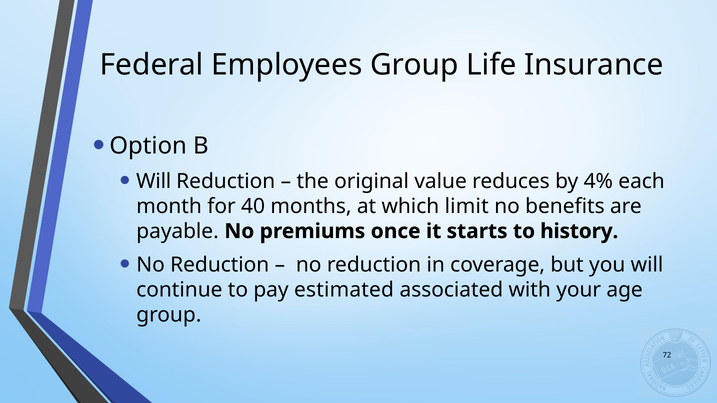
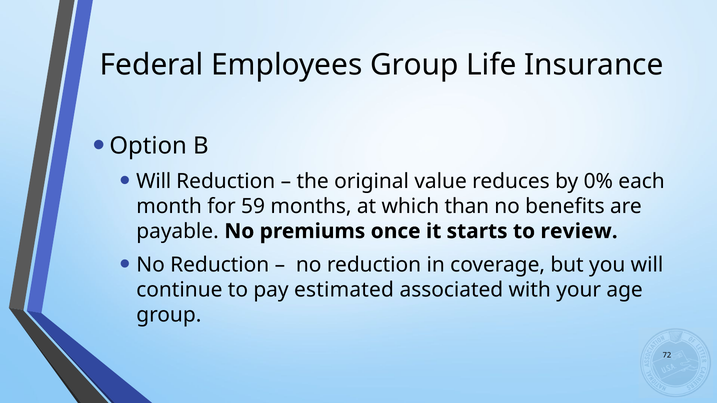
4%: 4% -> 0% (598, 181)
40: 40 -> 59 (253, 206)
limit: limit -> than (467, 206)
history: history -> review (579, 231)
